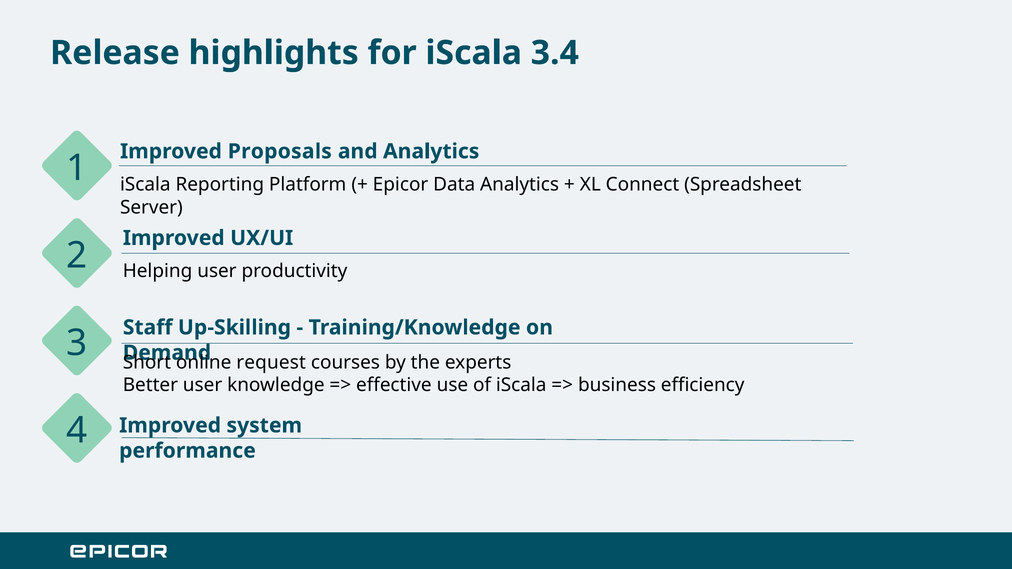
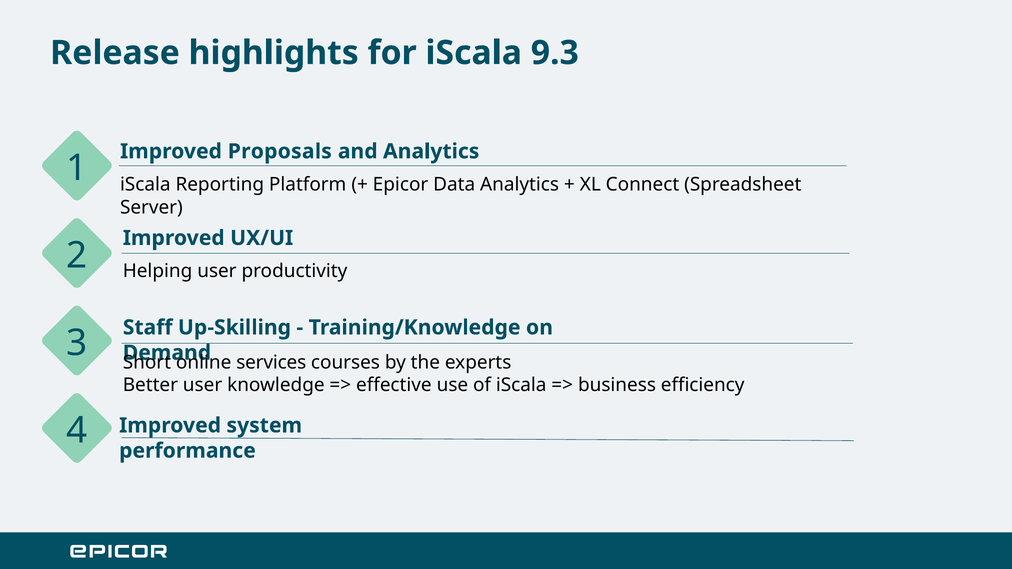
3.4: 3.4 -> 9.3 (555, 53)
request: request -> services (271, 363)
